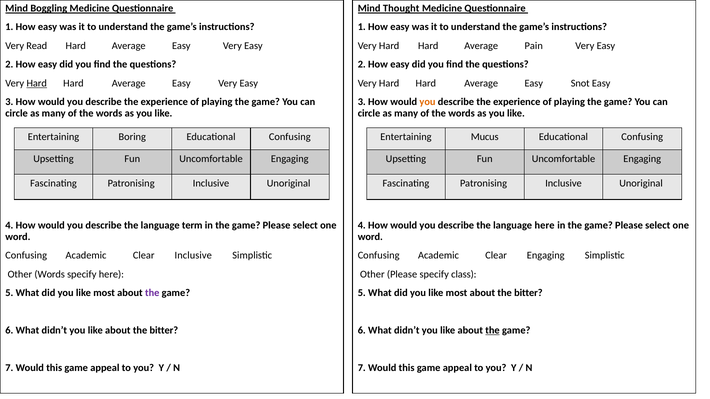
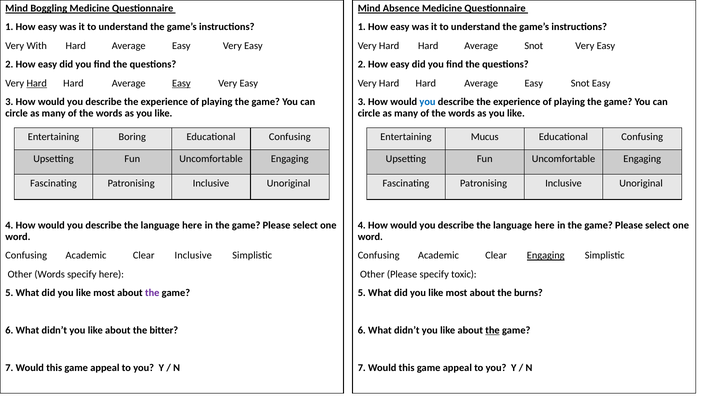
Thought: Thought -> Absence (401, 8)
Read: Read -> With (37, 46)
Average Pain: Pain -> Snot (534, 46)
Easy underline: none -> present (181, 83)
you colour: orange -> blue (428, 102)
term: term -> here (192, 226)
Engaging underline: none -> present (546, 256)
class: class -> toxic (464, 275)
most about the bitter: bitter -> burns (528, 293)
